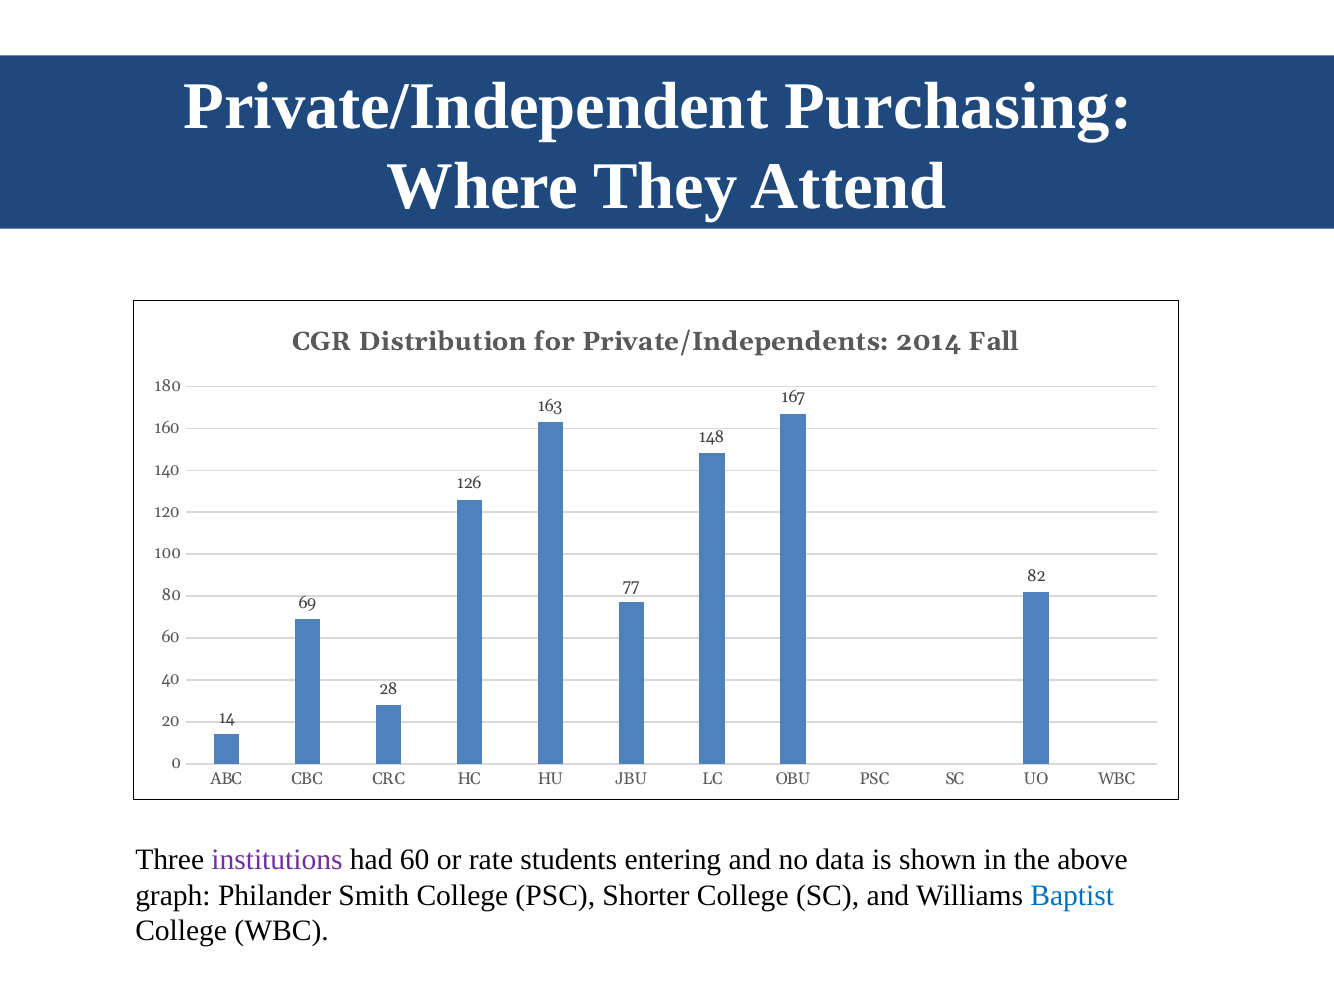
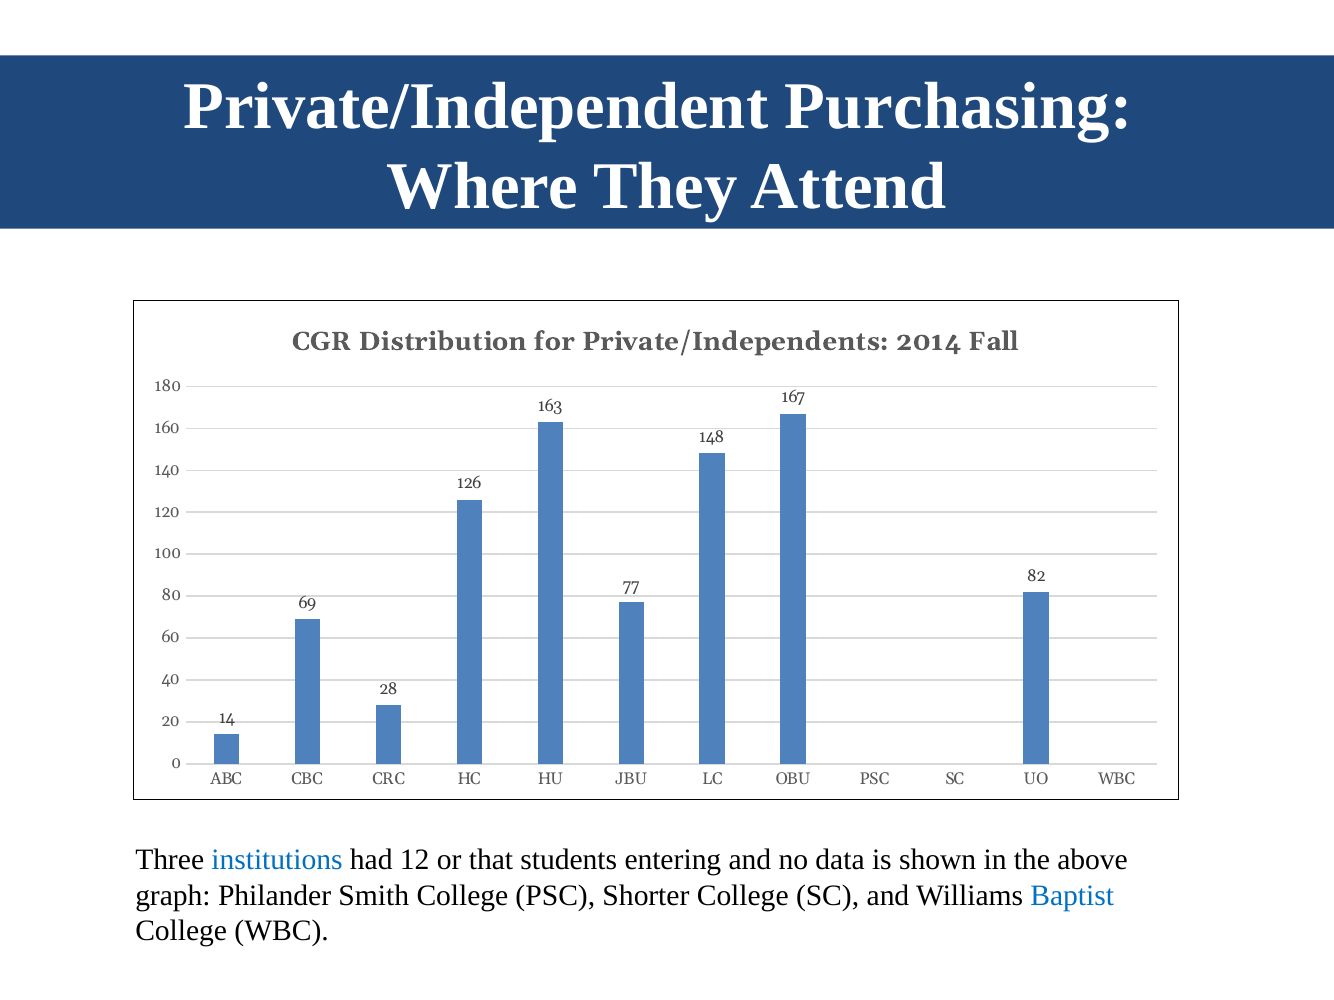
institutions colour: purple -> blue (277, 860)
had 60: 60 -> 12 (415, 860)
rate: rate -> that (491, 860)
